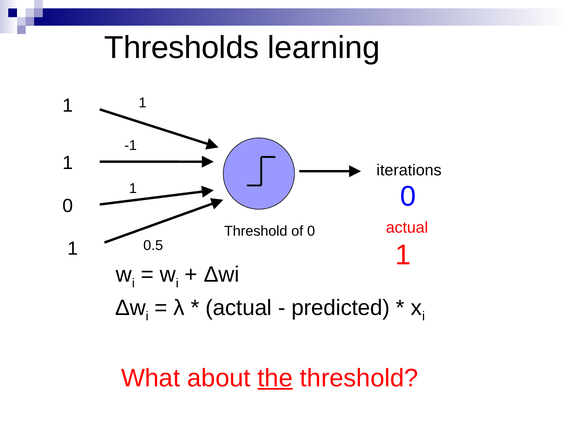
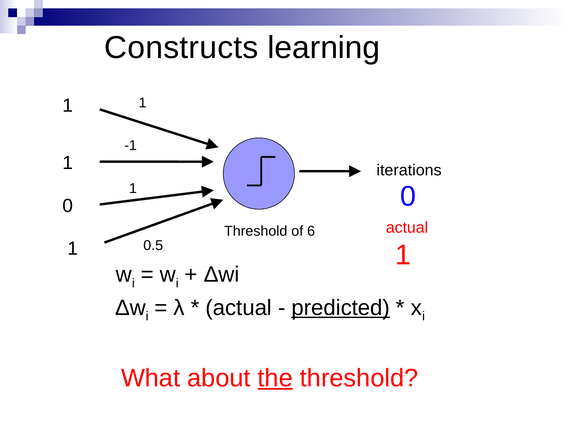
Thresholds: Thresholds -> Constructs (181, 48)
of 0: 0 -> 6 (311, 231)
predicted underline: none -> present (341, 307)
